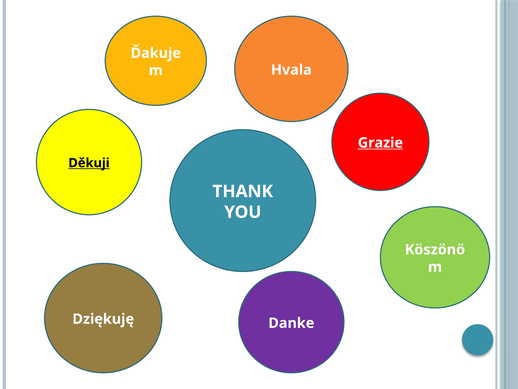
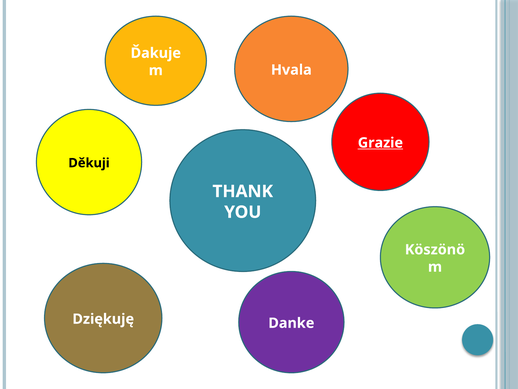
Děkuji underline: present -> none (89, 163)
